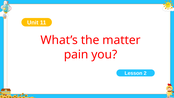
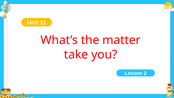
pain: pain -> take (76, 54)
